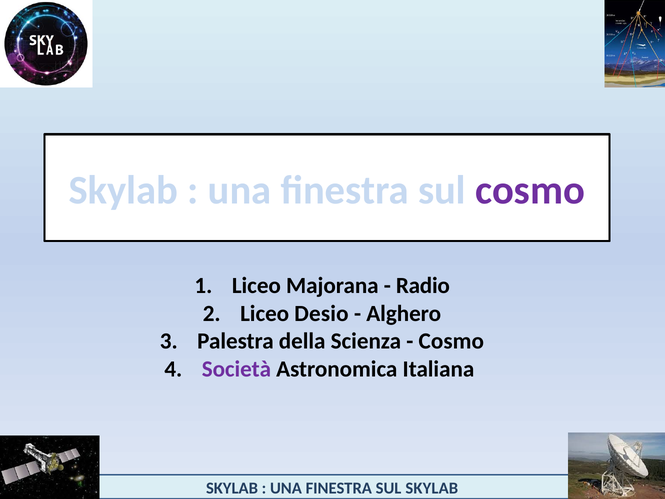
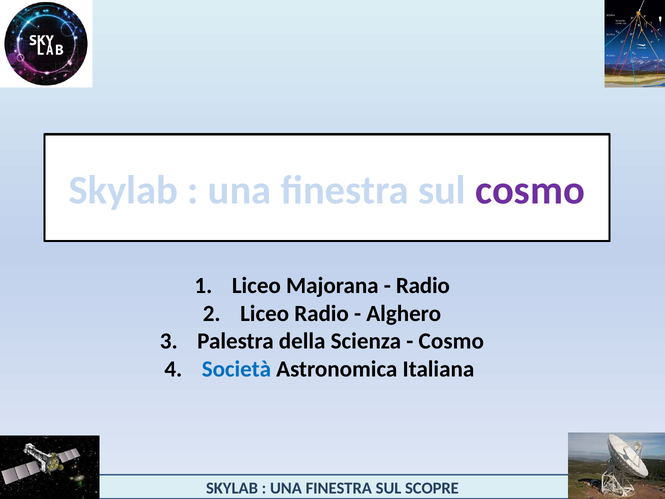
Liceo Desio: Desio -> Radio (322, 313)
Società colour: purple -> blue (236, 369)
SUL SKYLAB: SKYLAB -> SCOPRE (432, 488)
